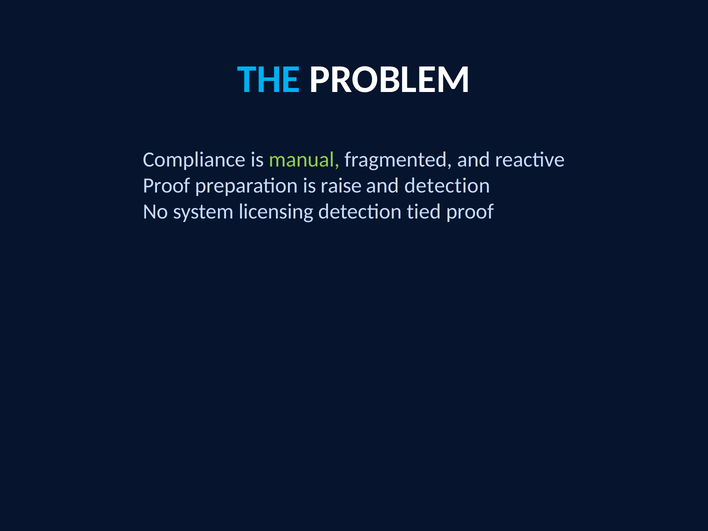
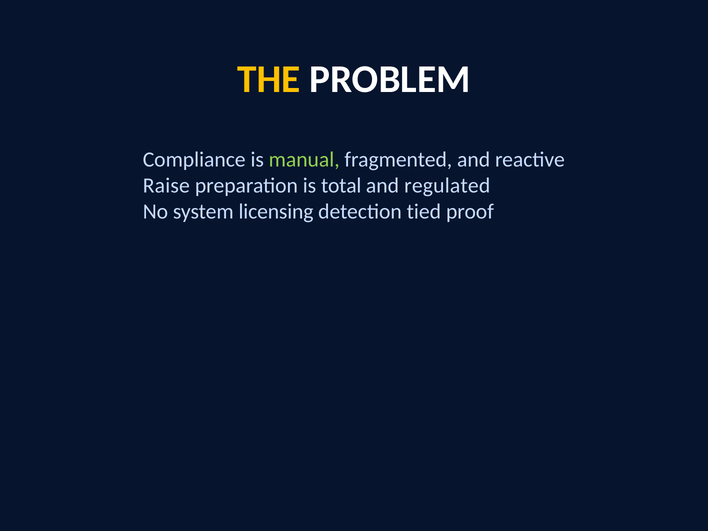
THE colour: light blue -> yellow (269, 79)
Proof: Proof -> Raise (166, 186)
raise: raise -> total (341, 186)
and detection: detection -> regulated (447, 186)
